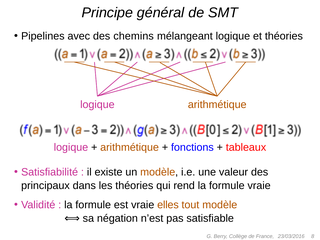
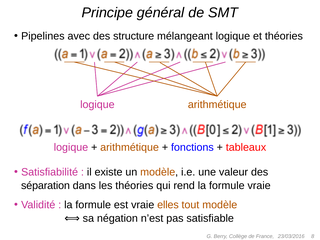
chemins: chemins -> structure (134, 36)
principaux: principaux -> séparation (45, 186)
